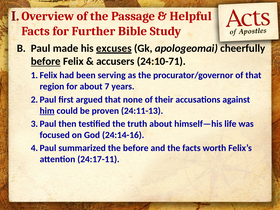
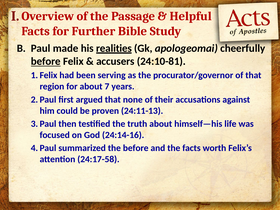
excuses: excuses -> realities (114, 48)
24:10-71: 24:10-71 -> 24:10-81 (161, 61)
him underline: present -> none (47, 111)
24:17-11: 24:17-11 -> 24:17-58 (98, 159)
